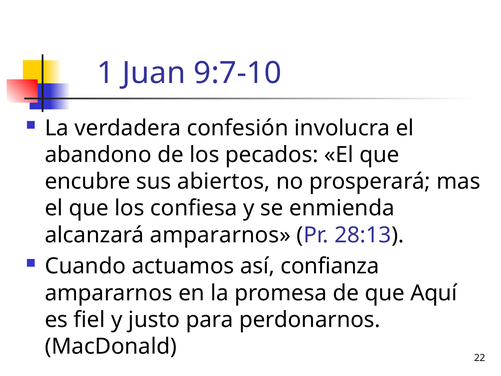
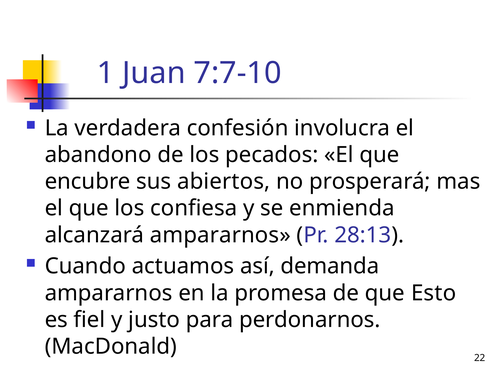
9:7-10: 9:7-10 -> 7:7-10 (238, 73)
confianza: confianza -> demanda (330, 266)
Aquí: Aquí -> Esto (434, 293)
